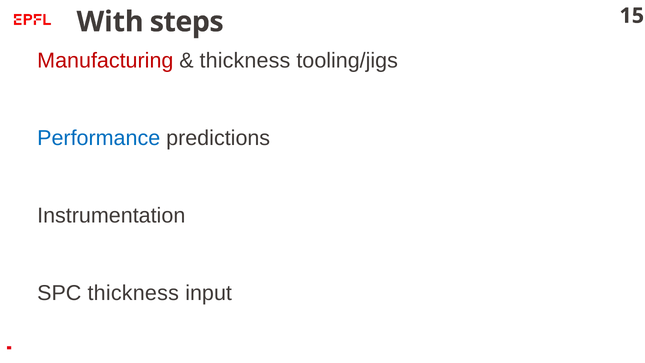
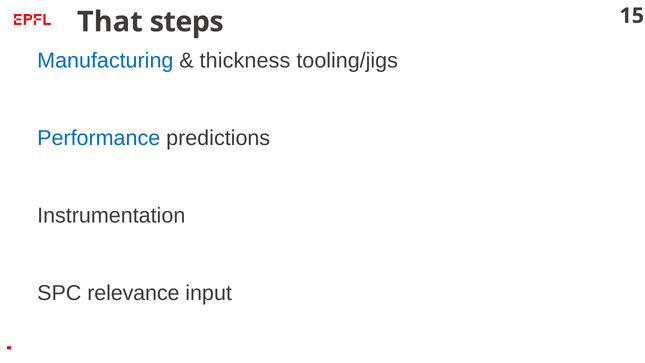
With: With -> That (110, 22)
Manufacturing colour: red -> blue (105, 61)
SPC thickness: thickness -> relevance (133, 293)
